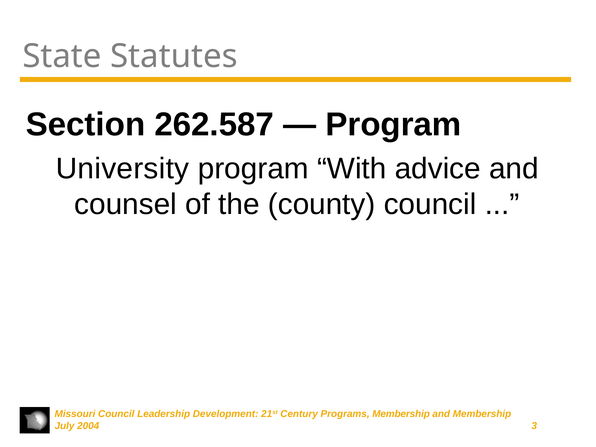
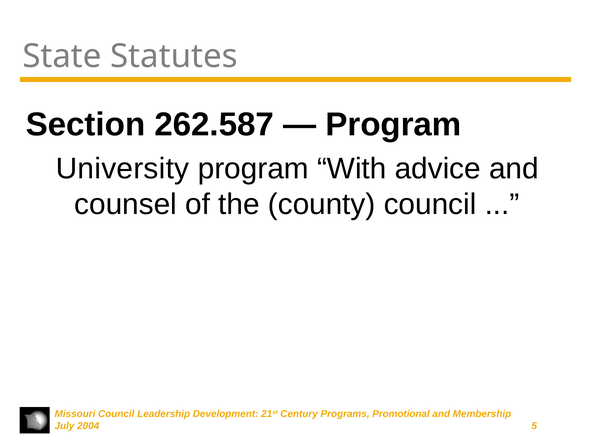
Programs Membership: Membership -> Promotional (401, 414)
3: 3 -> 5 (534, 426)
